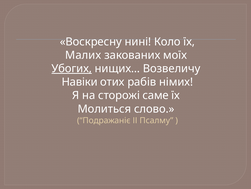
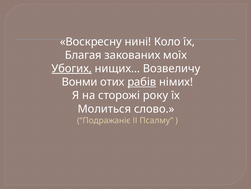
Малих: Малих -> Благая (83, 55)
Навіки: Навіки -> Вонми (80, 82)
рабів underline: none -> present (142, 82)
саме: саме -> року (156, 95)
